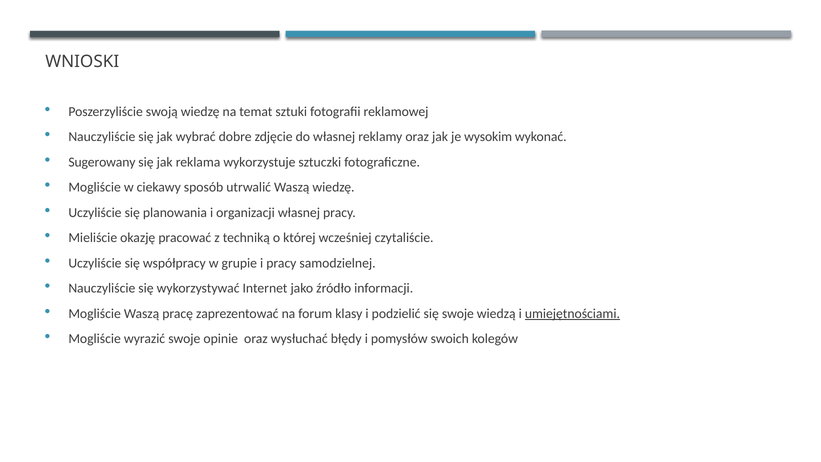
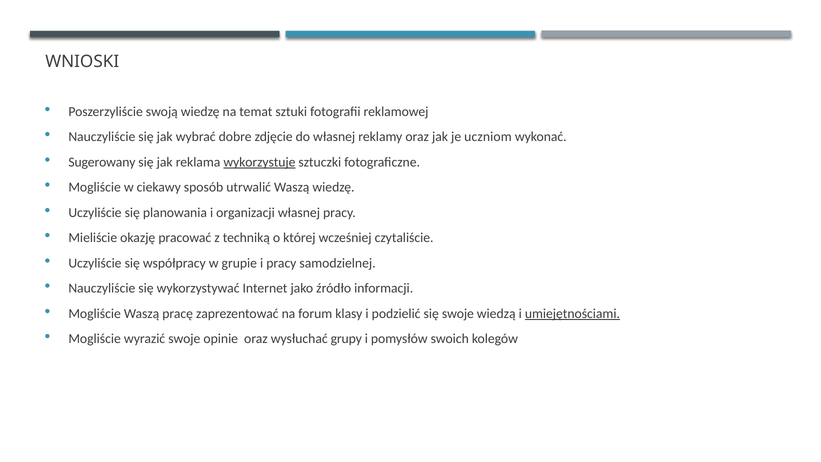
wysokim: wysokim -> uczniom (488, 137)
wykorzystuje underline: none -> present (259, 162)
błędy: błędy -> grupy (346, 339)
